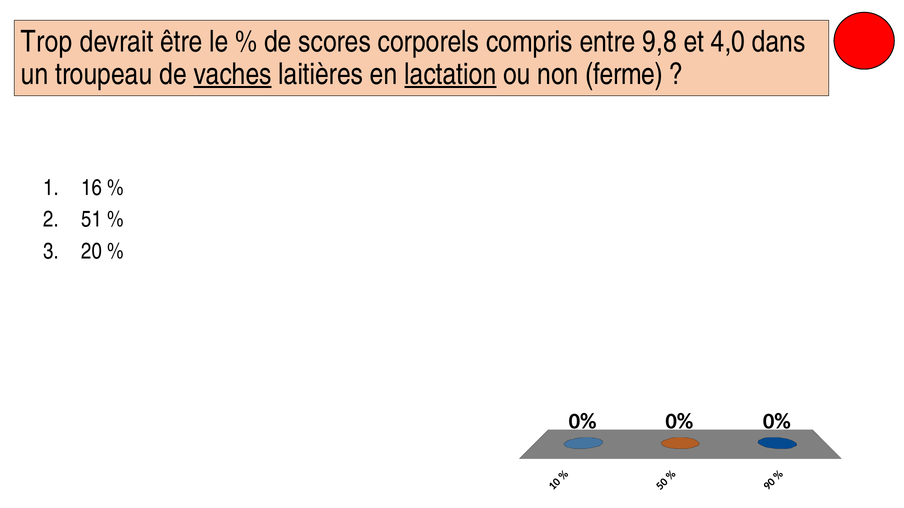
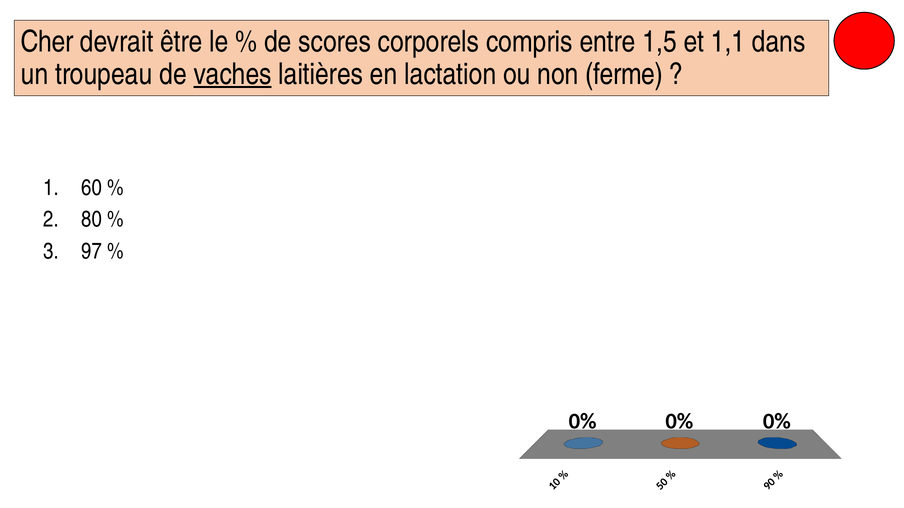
Trop: Trop -> Cher (47, 42)
9,8: 9,8 -> 1,5 (660, 42)
4,0: 4,0 -> 1,1 (728, 42)
lactation underline: present -> none (450, 74)
16: 16 -> 60 (92, 188)
51: 51 -> 80 (92, 220)
20: 20 -> 97 (92, 251)
